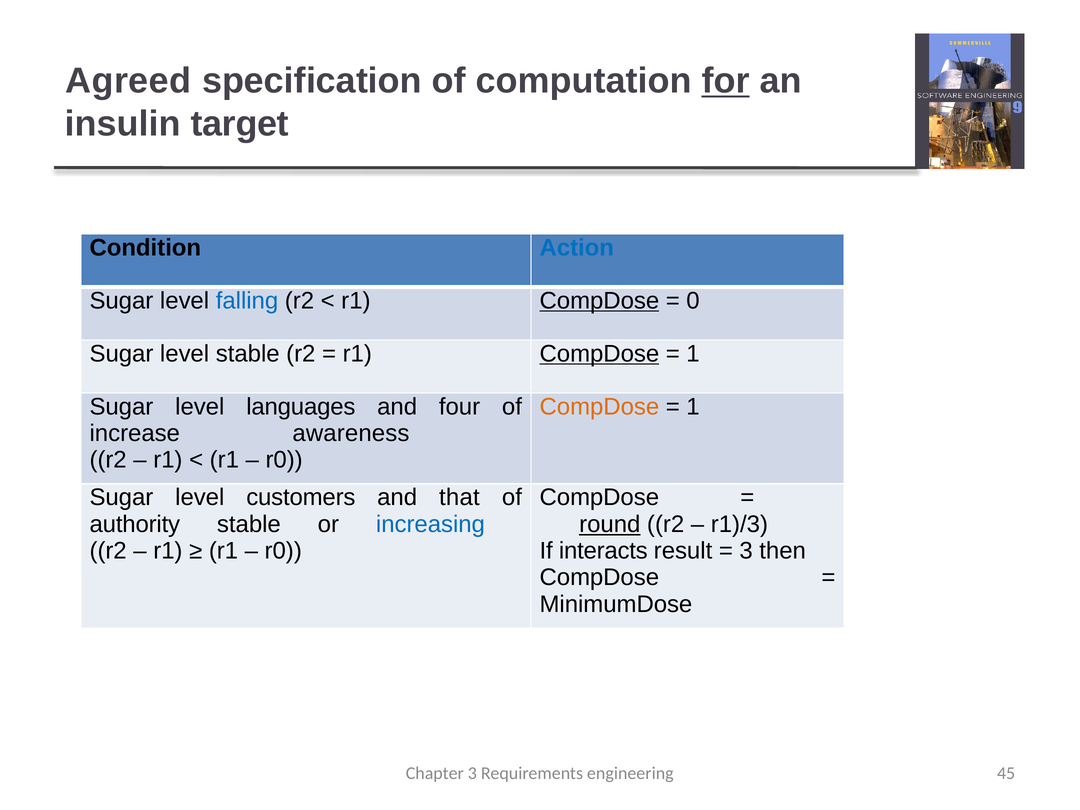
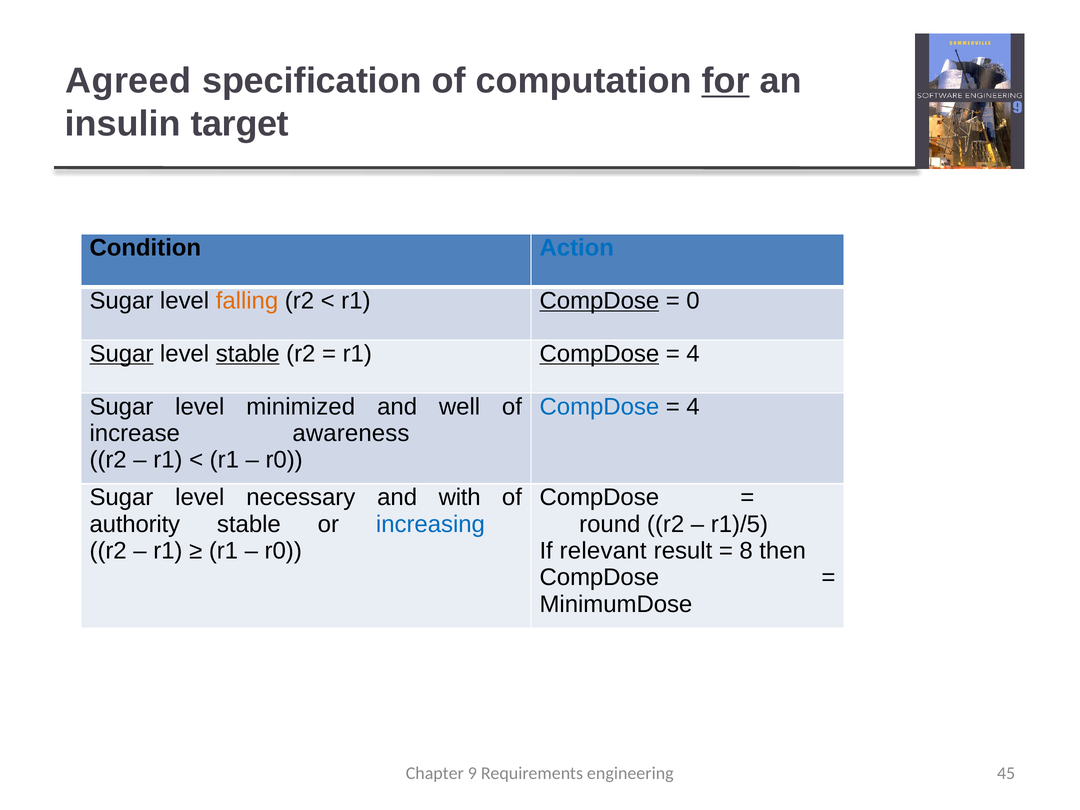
falling colour: blue -> orange (247, 301)
Sugar underline: none -> present (121, 354)
stable underline: none -> present (248, 354)
1: 1 -> 4 (693, 354)
languages: languages -> minimized (301, 407)
four: four -> well (460, 407)
CompDose colour: orange -> blue (599, 407)
1: 1 -> 4 (693, 407)
customers: customers -> necessary (301, 498)
that: that -> with (460, 498)
round underline: present -> none (610, 524)
r1)/3: r1)/3 -> r1)/5 (739, 524)
interacts: interacts -> relevant (603, 551)
3: 3 -> 8 (746, 551)
Chapter 3: 3 -> 9 (472, 774)
